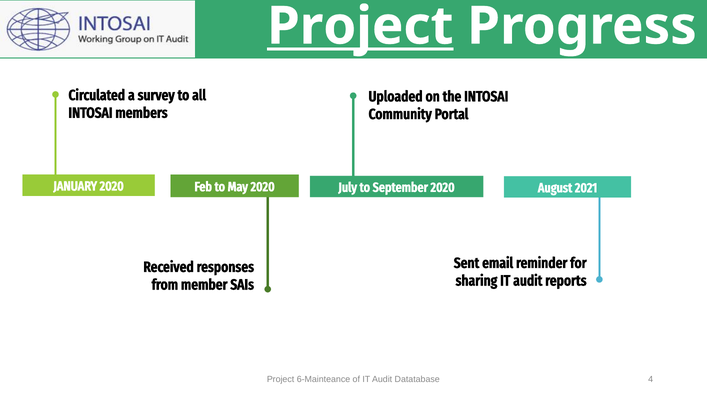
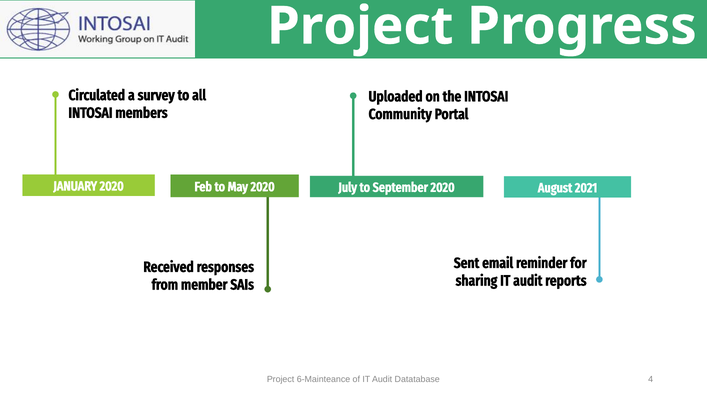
Project underline: present -> none (360, 26)
